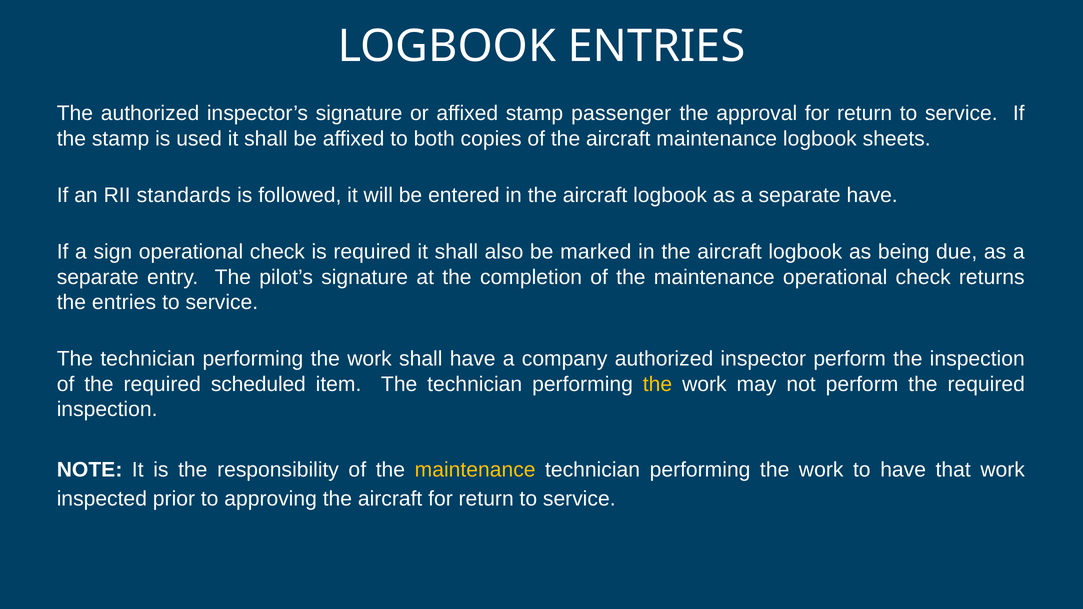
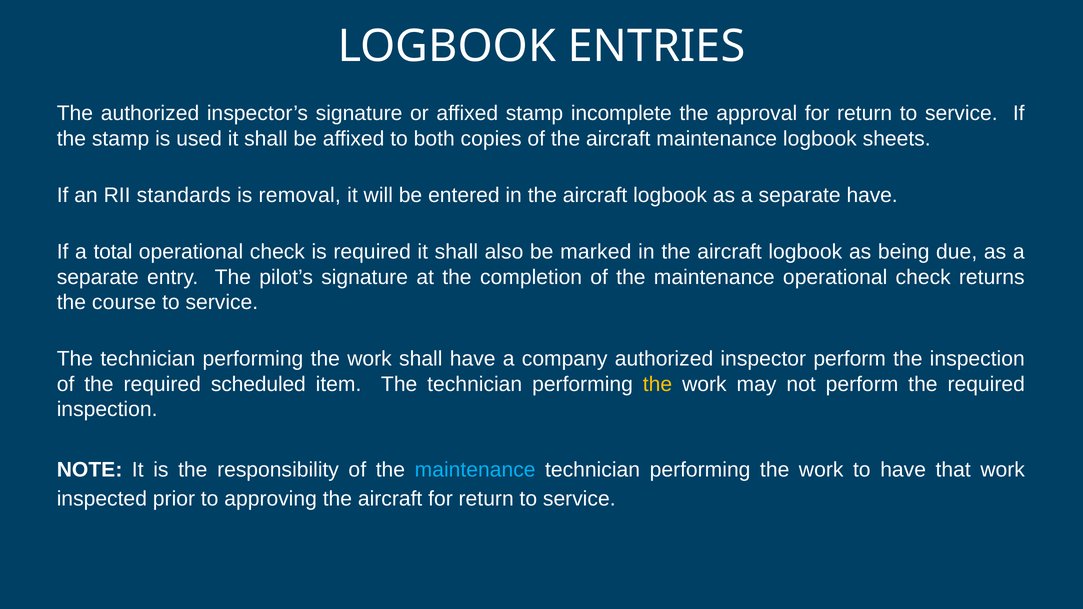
passenger: passenger -> incomplete (621, 113)
followed: followed -> removal (300, 195)
sign: sign -> total (113, 252)
the entries: entries -> course (124, 302)
maintenance colour: yellow -> light blue (475, 470)
